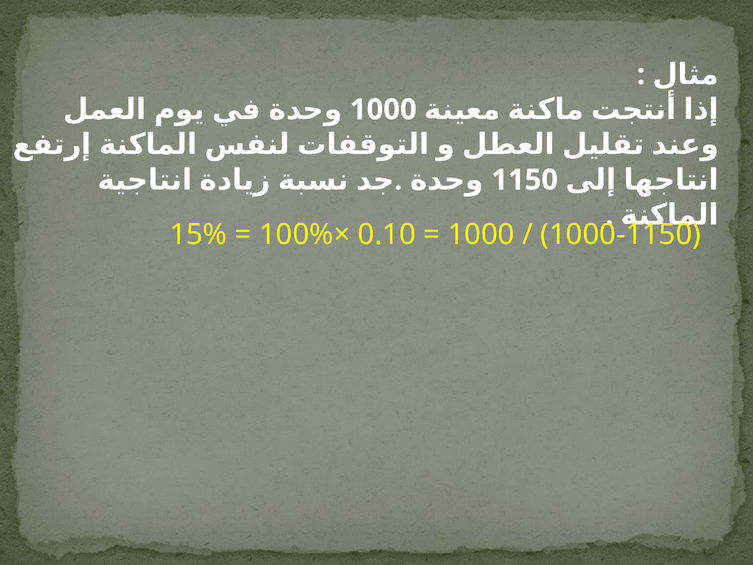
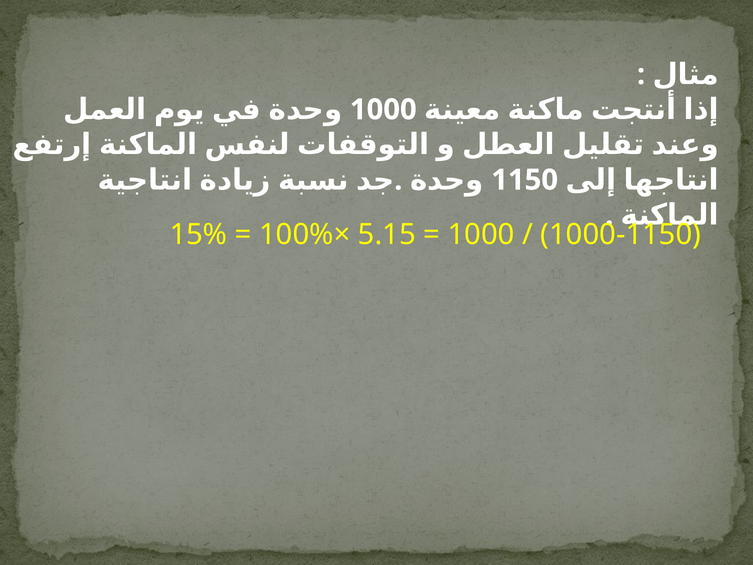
0.10: 0.10 -> 5.15 (387, 235)
